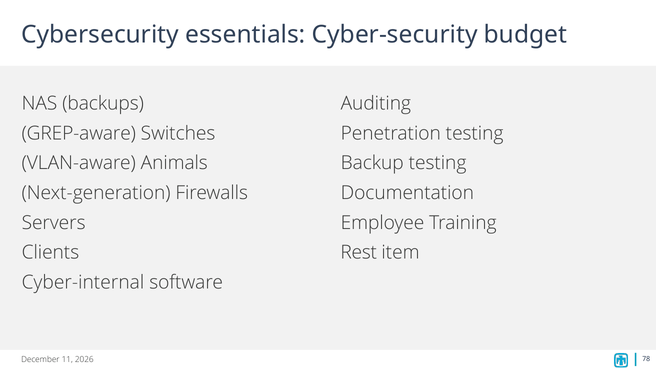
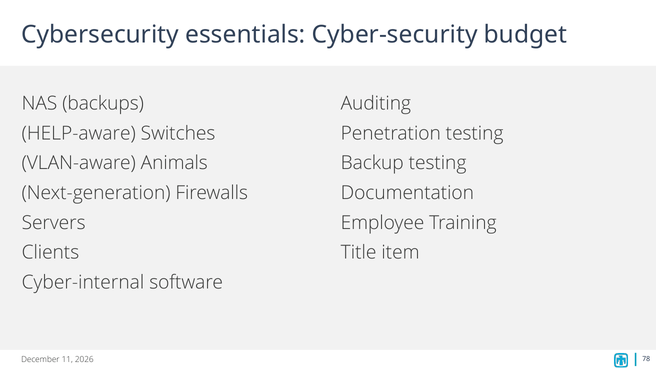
GREP-aware: GREP-aware -> HELP-aware (79, 133)
Rest: Rest -> Title (359, 253)
